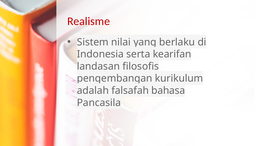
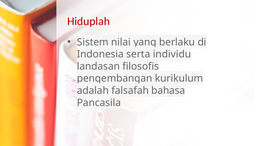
Realisme: Realisme -> Hiduplah (89, 21)
kearifan: kearifan -> individu (172, 54)
